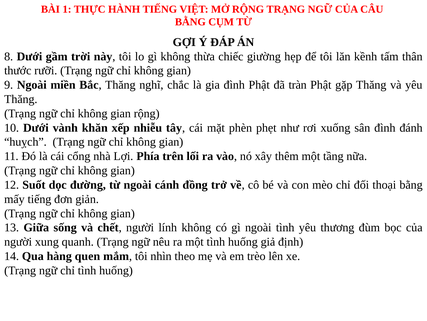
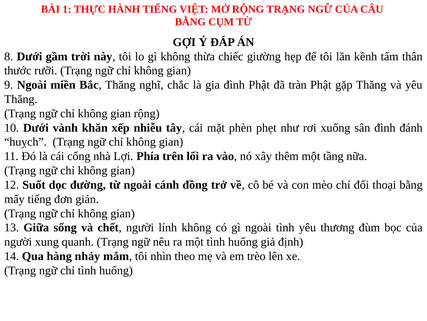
quen: quen -> nhảy (87, 256)
